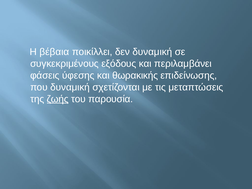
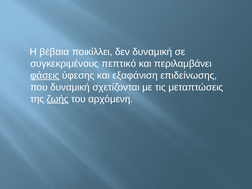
εξόδους: εξόδους -> πεπτικό (119, 64)
φάσεις underline: none -> present (45, 75)
θωρακικής: θωρακικής -> εξαφάνιση (135, 75)
παρουσία: παρουσία -> αρχόμενη (111, 99)
